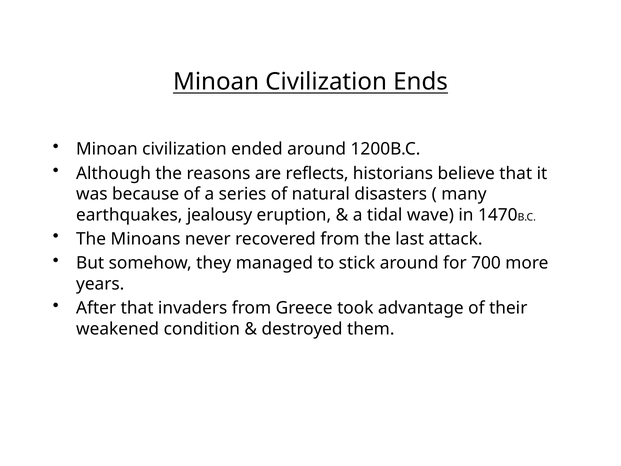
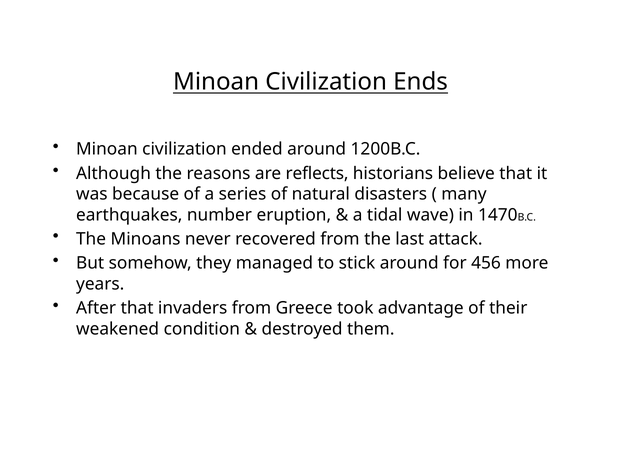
jealousy: jealousy -> number (219, 215)
700: 700 -> 456 (486, 263)
